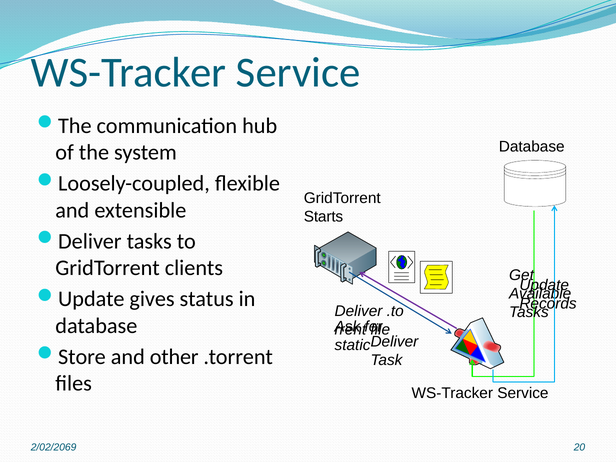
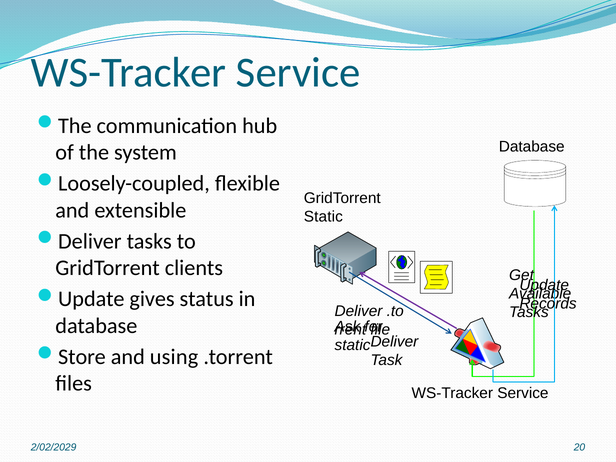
Starts: Starts -> Static (323, 217)
other: other -> using (174, 357)
2/02/2069: 2/02/2069 -> 2/02/2029 (54, 447)
